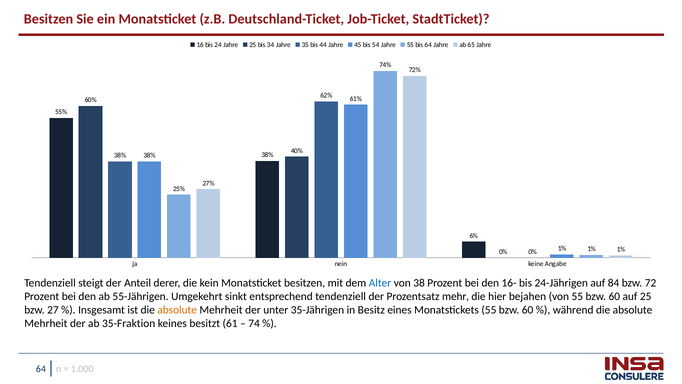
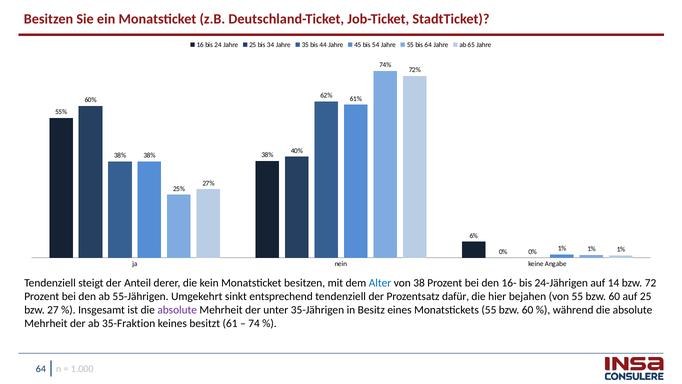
84: 84 -> 14 (614, 283)
mehr: mehr -> dafür (456, 296)
absolute colour: orange -> purple (177, 310)
